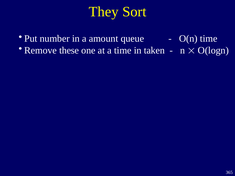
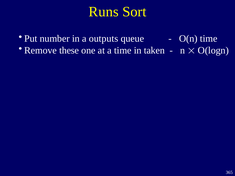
They: They -> Runs (104, 12)
amount: amount -> outputs (104, 39)
